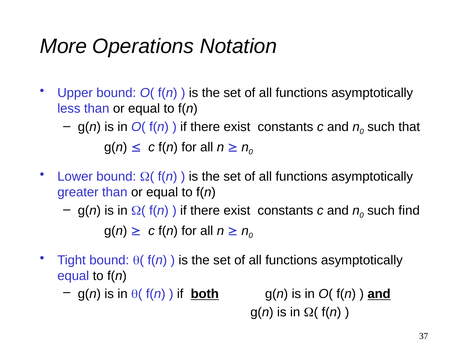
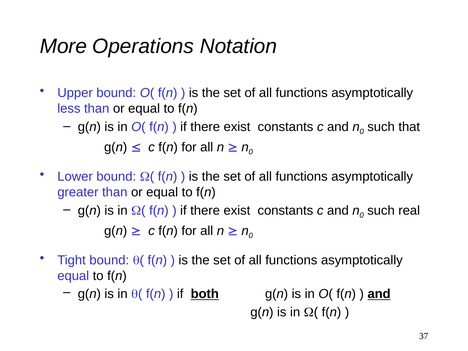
find: find -> real (409, 210)
